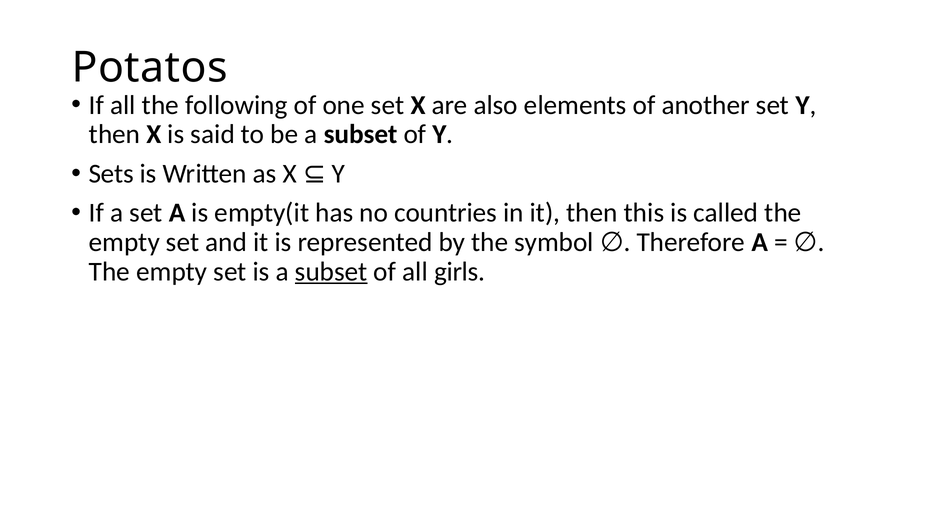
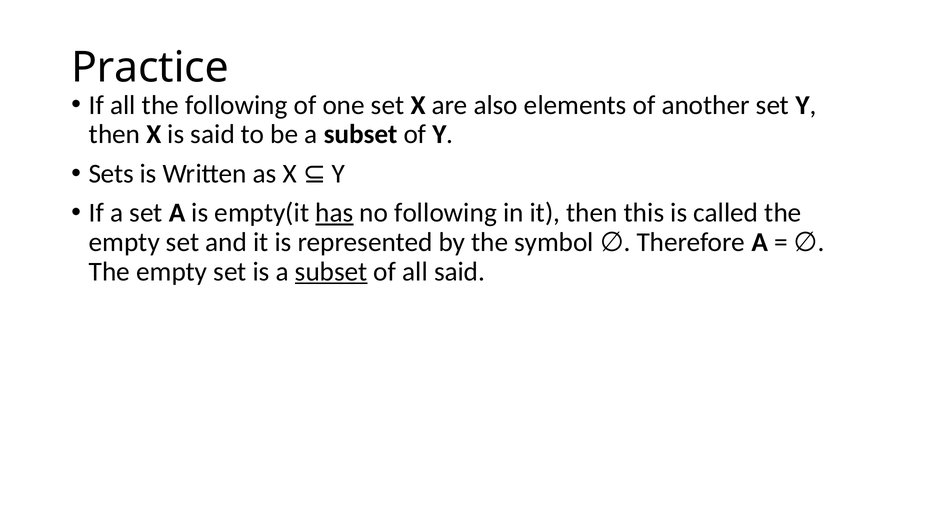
Potatos: Potatos -> Practice (150, 68)
has underline: none -> present (334, 213)
no countries: countries -> following (446, 213)
all girls: girls -> said (459, 272)
